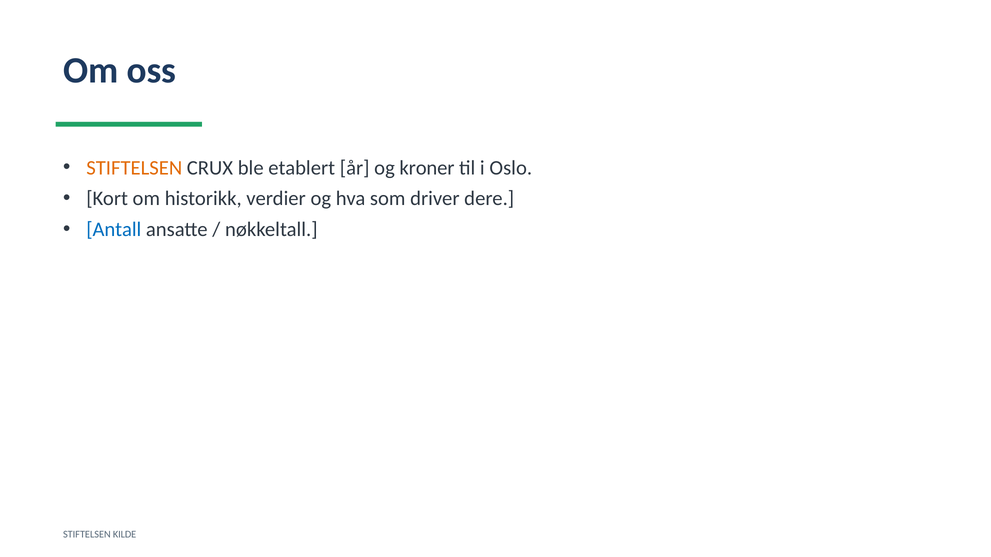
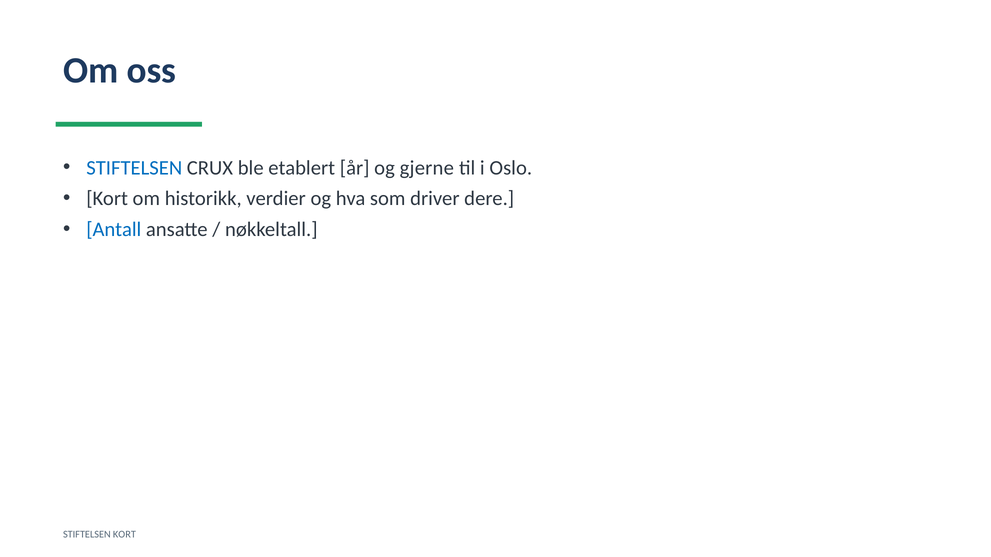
STIFTELSEN colour: orange -> blue (134, 168)
kroner: kroner -> gjerne (427, 168)
STIFTELSEN KILDE: KILDE -> KORT (124, 535)
